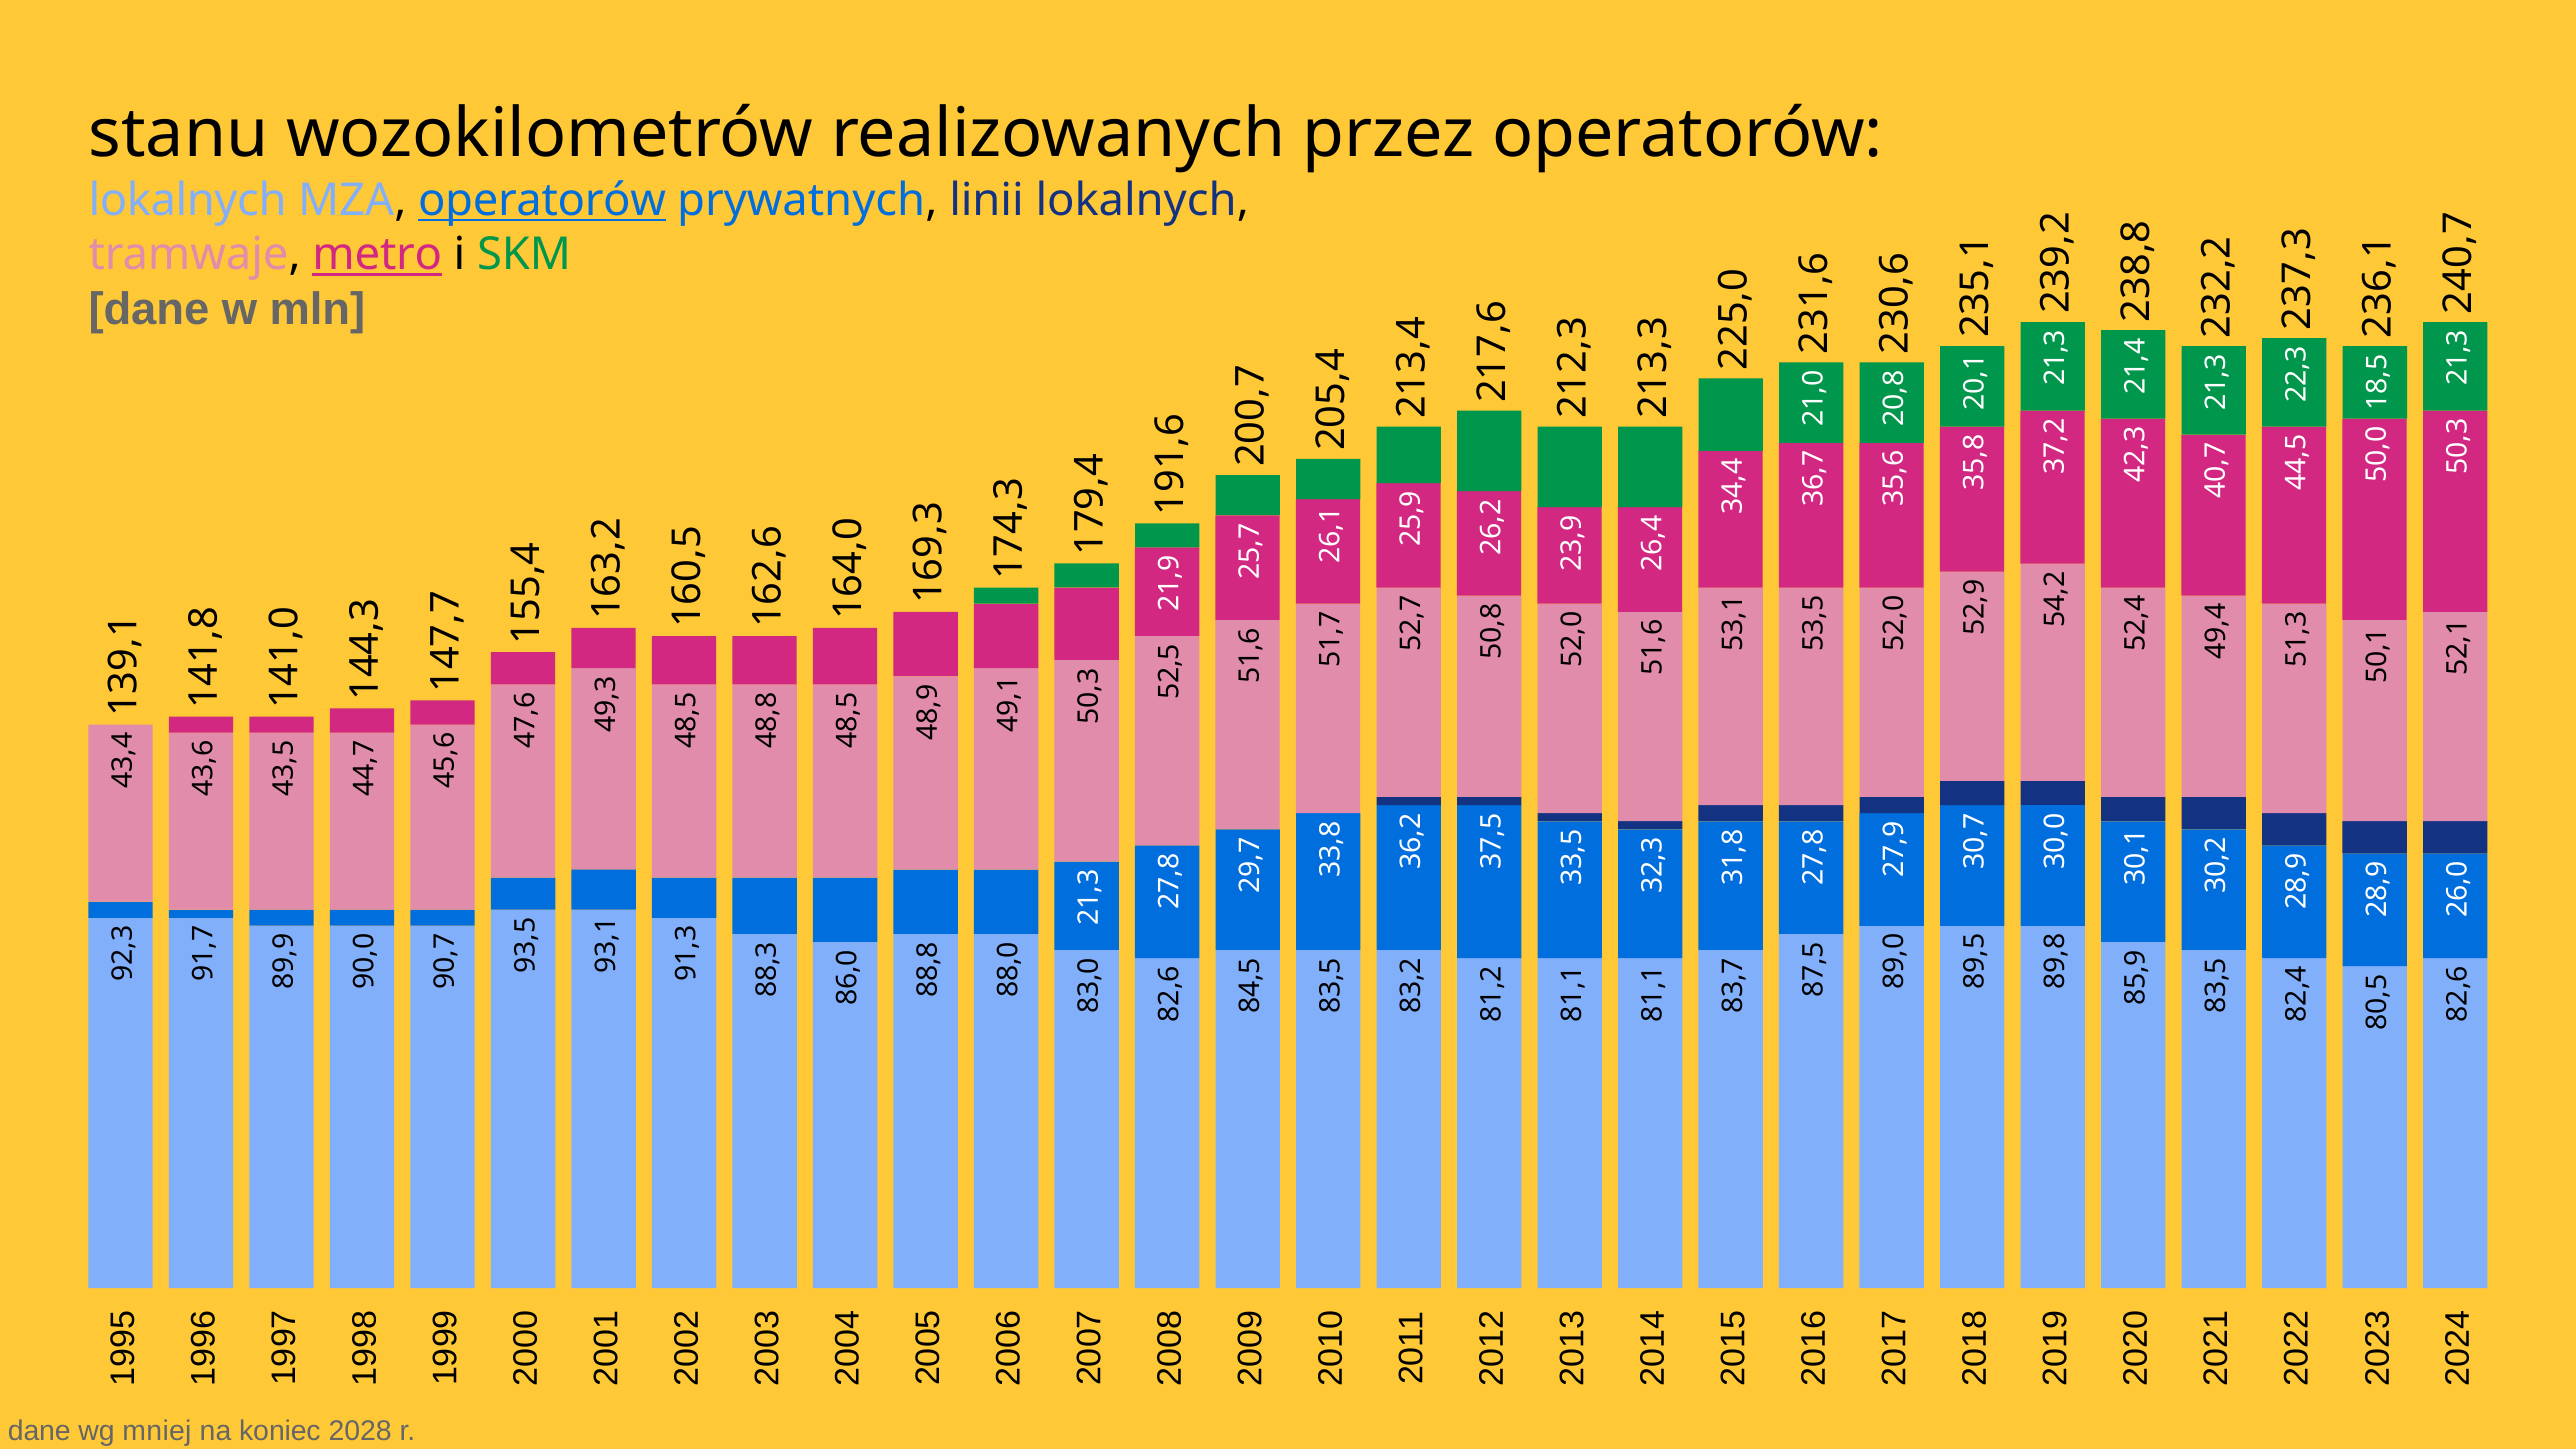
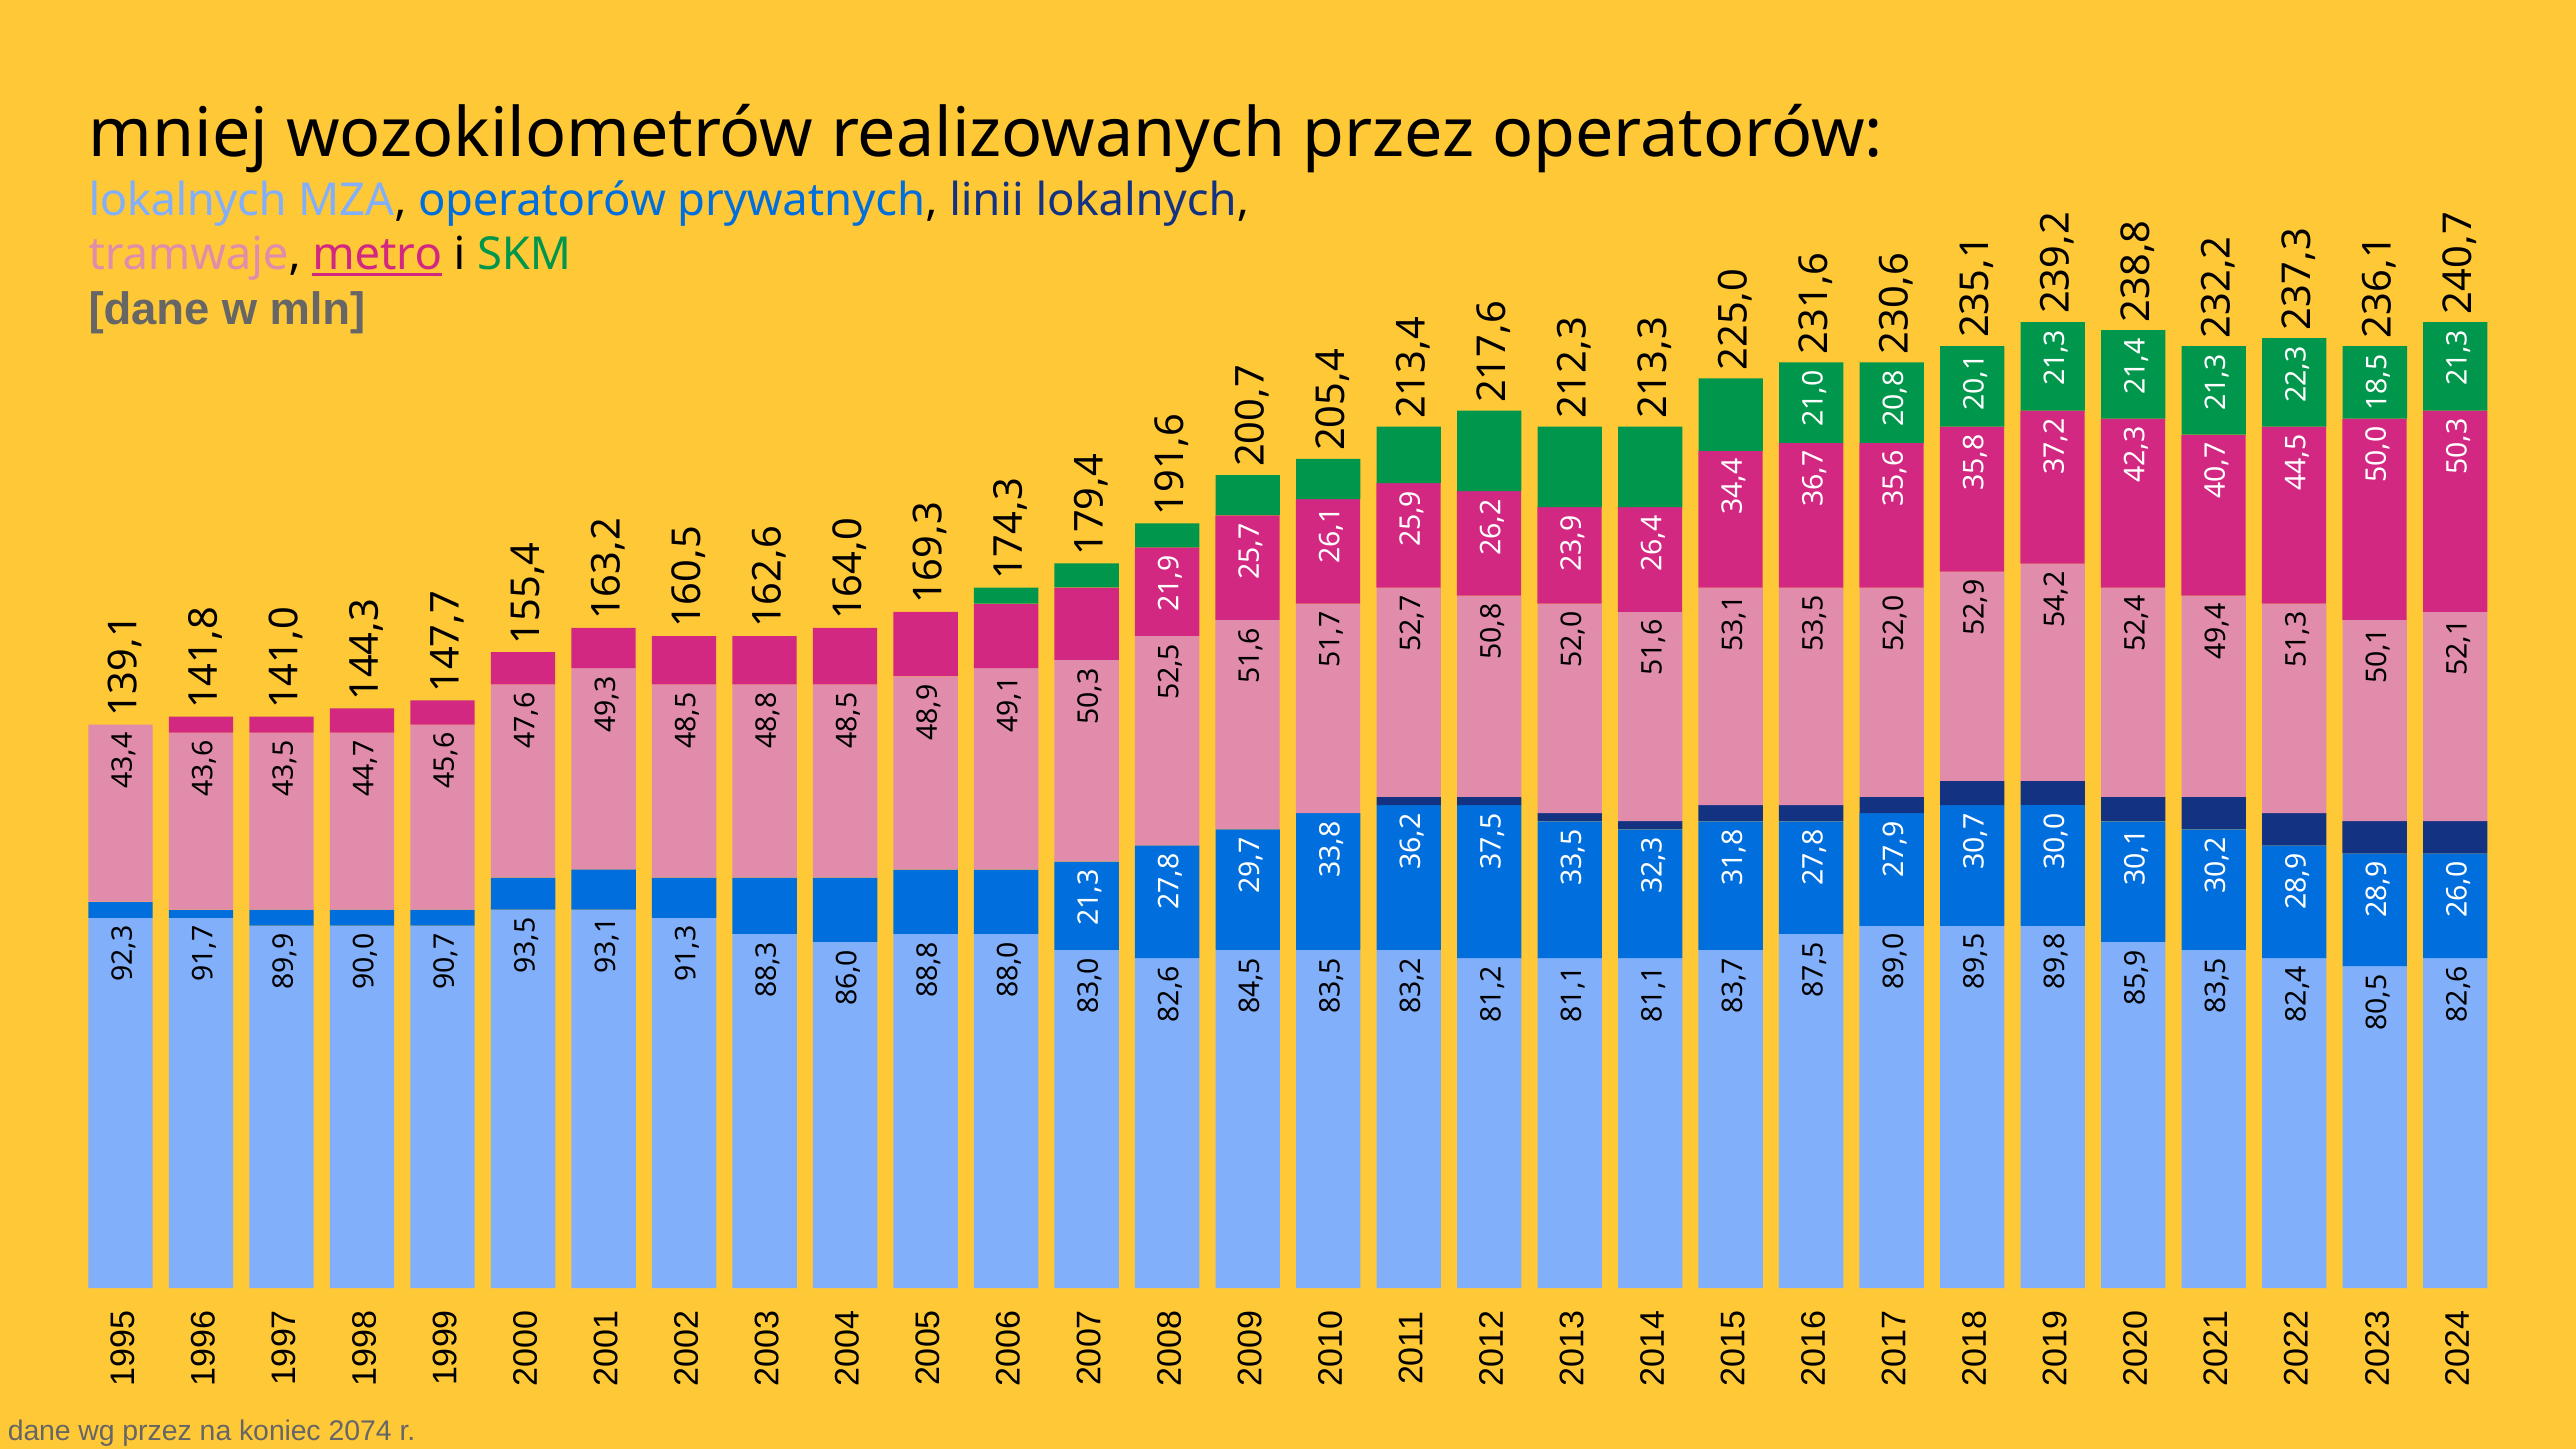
stanu: stanu -> mniej (179, 134)
operatorów underline: present -> none (542, 201)
wg mniej: mniej -> przez (157, 1431)
2028: 2028 -> 2074 (360, 1431)
